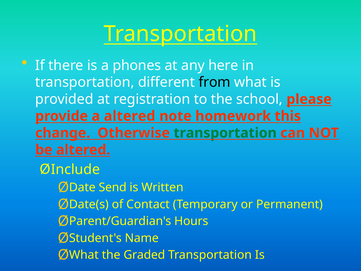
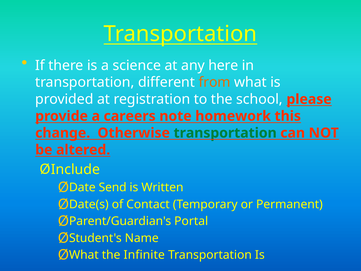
phones: phones -> science (137, 65)
from colour: black -> orange (215, 82)
a altered: altered -> careers (130, 116)
Hours: Hours -> Portal (191, 221)
Graded: Graded -> Infinite (144, 255)
